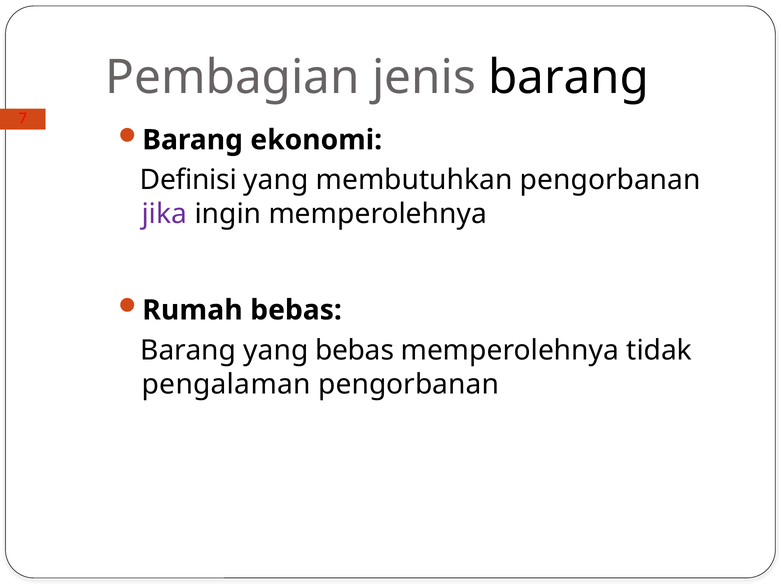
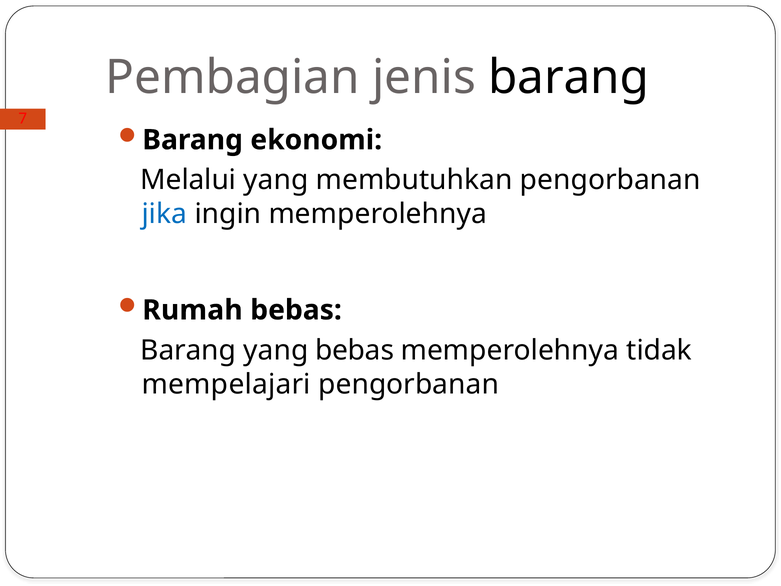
Definisi: Definisi -> Melalui (188, 180)
jika colour: purple -> blue (164, 214)
pengalaman: pengalaman -> mempelajari (226, 384)
